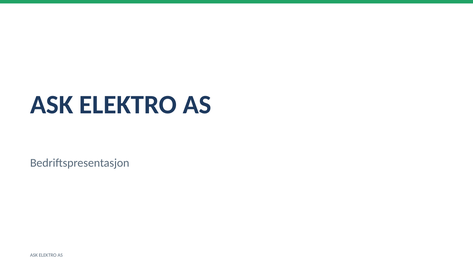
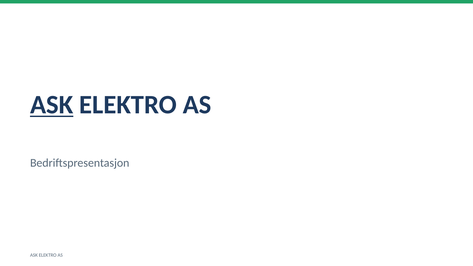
ASK underline: none -> present (52, 105)
